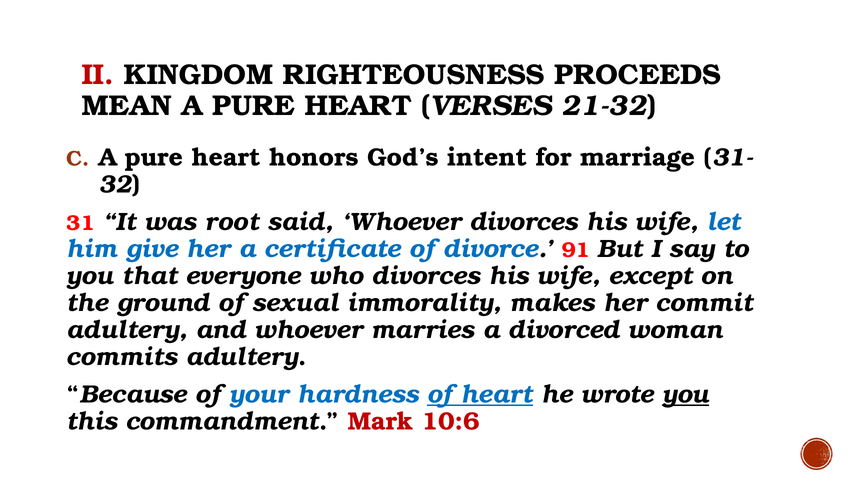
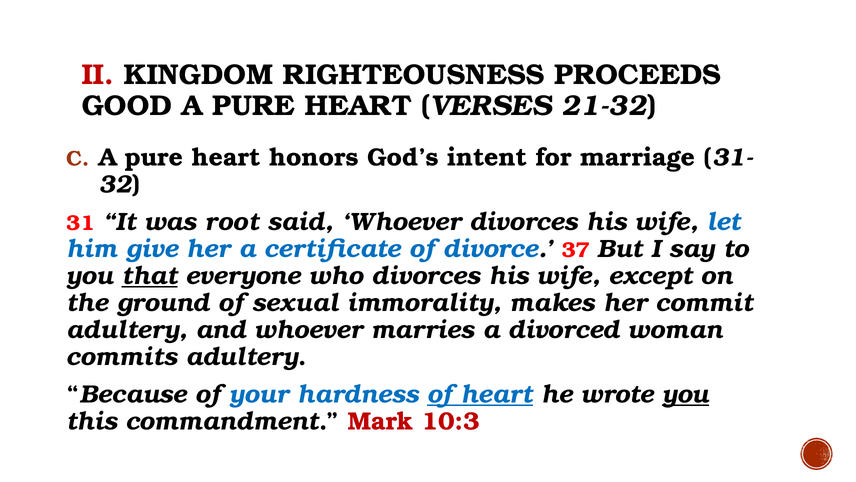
MEAN: MEAN -> GOOD (127, 106)
91: 91 -> 37 (576, 250)
that underline: none -> present (150, 276)
10:6: 10:6 -> 10:3 (451, 421)
